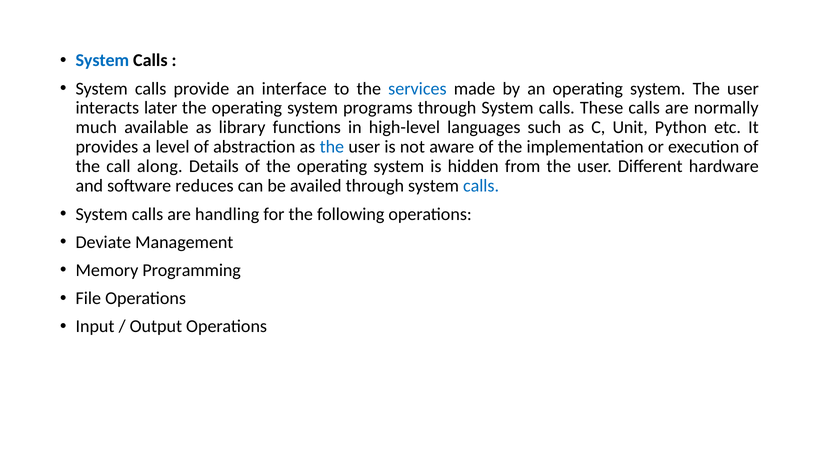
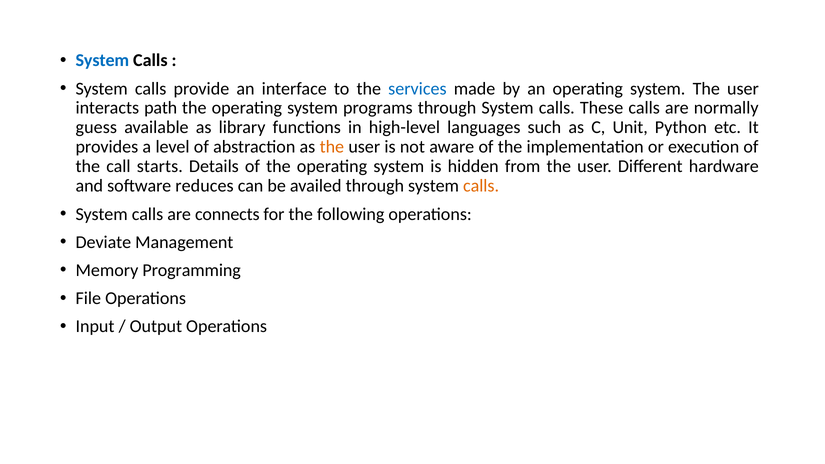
later: later -> path (161, 108)
much: much -> guess (96, 128)
the colour: blue -> orange (332, 147)
along: along -> starts (160, 167)
calls colour: blue -> orange (481, 186)
handling: handling -> connects (227, 214)
